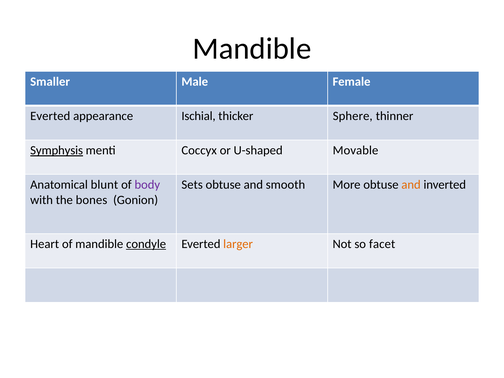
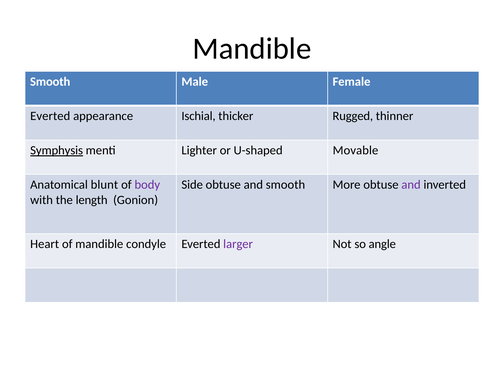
Smaller: Smaller -> Smooth (50, 82)
Sphere: Sphere -> Rugged (353, 116)
Coccyx: Coccyx -> Lighter (199, 150)
Sets: Sets -> Side (192, 185)
and colour: orange -> purple (411, 185)
bones: bones -> length (92, 200)
condyle underline: present -> none (146, 244)
larger colour: orange -> purple (238, 244)
facet: facet -> angle (382, 244)
